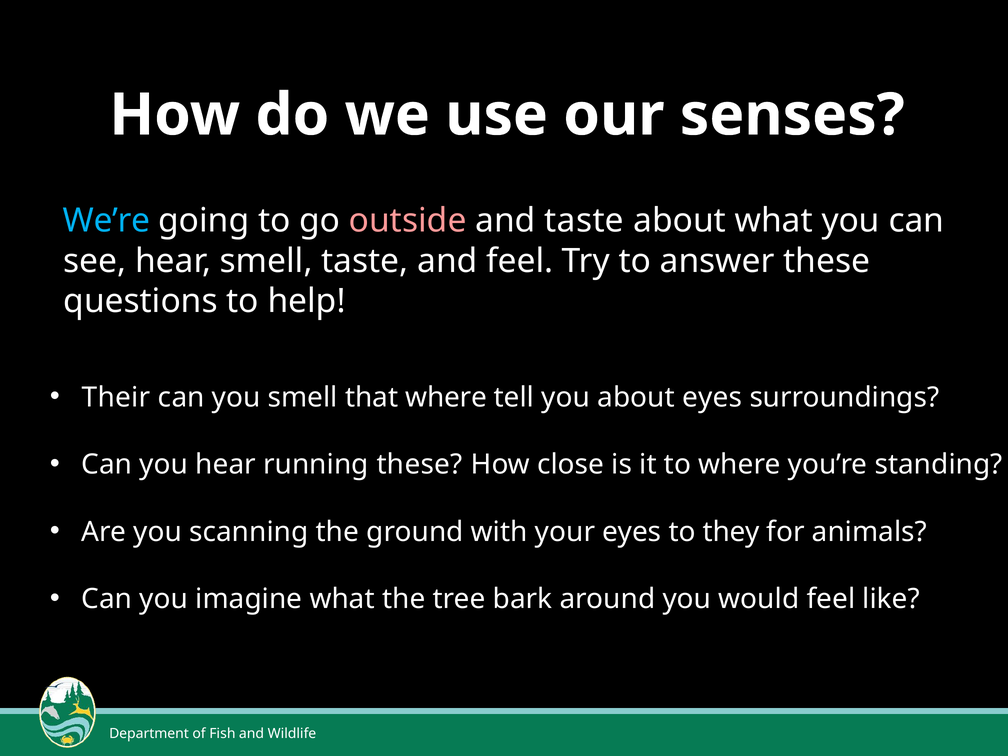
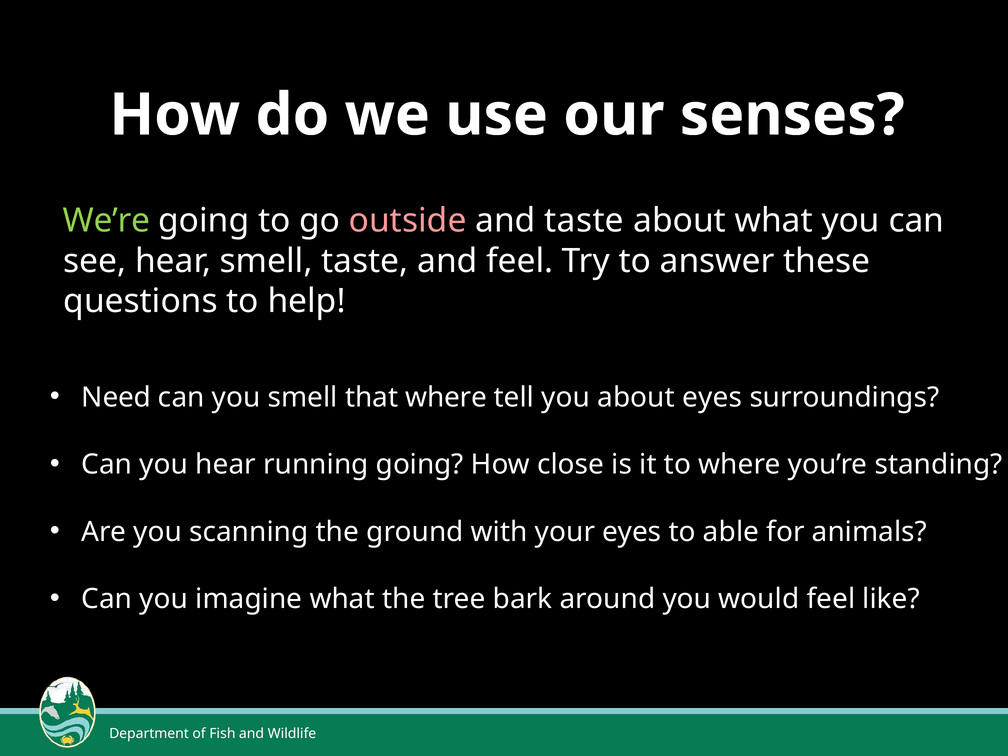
We’re colour: light blue -> light green (107, 221)
Their: Their -> Need (116, 397)
running these: these -> going (420, 465)
they: they -> able (731, 532)
